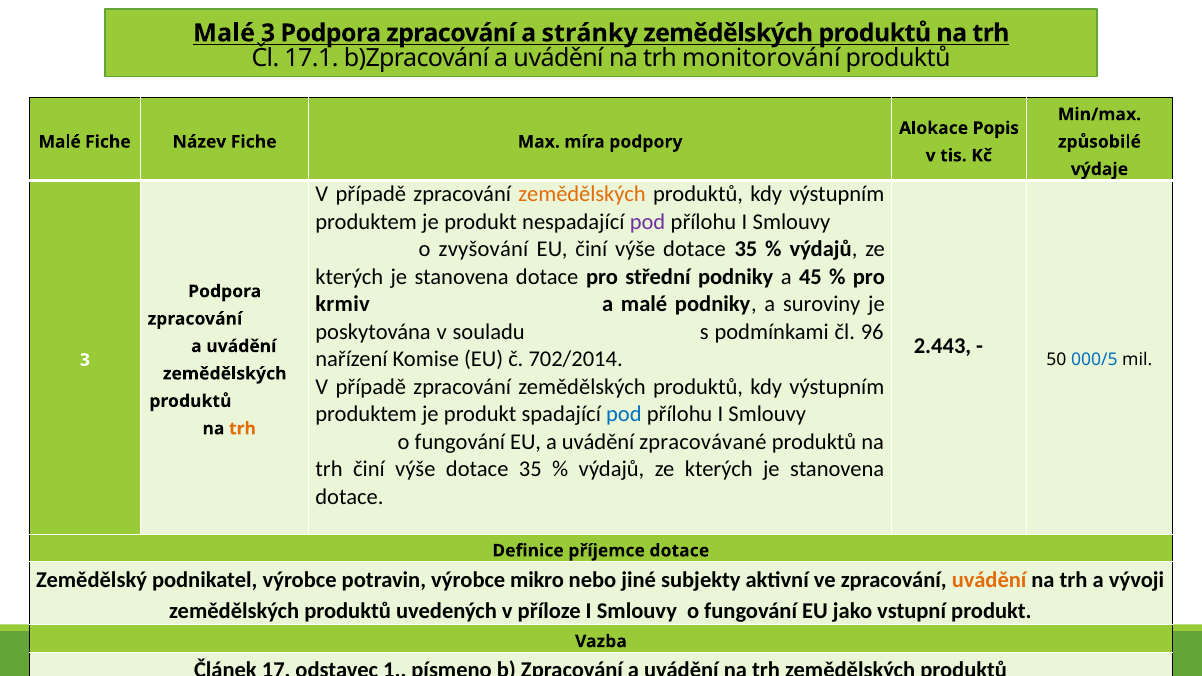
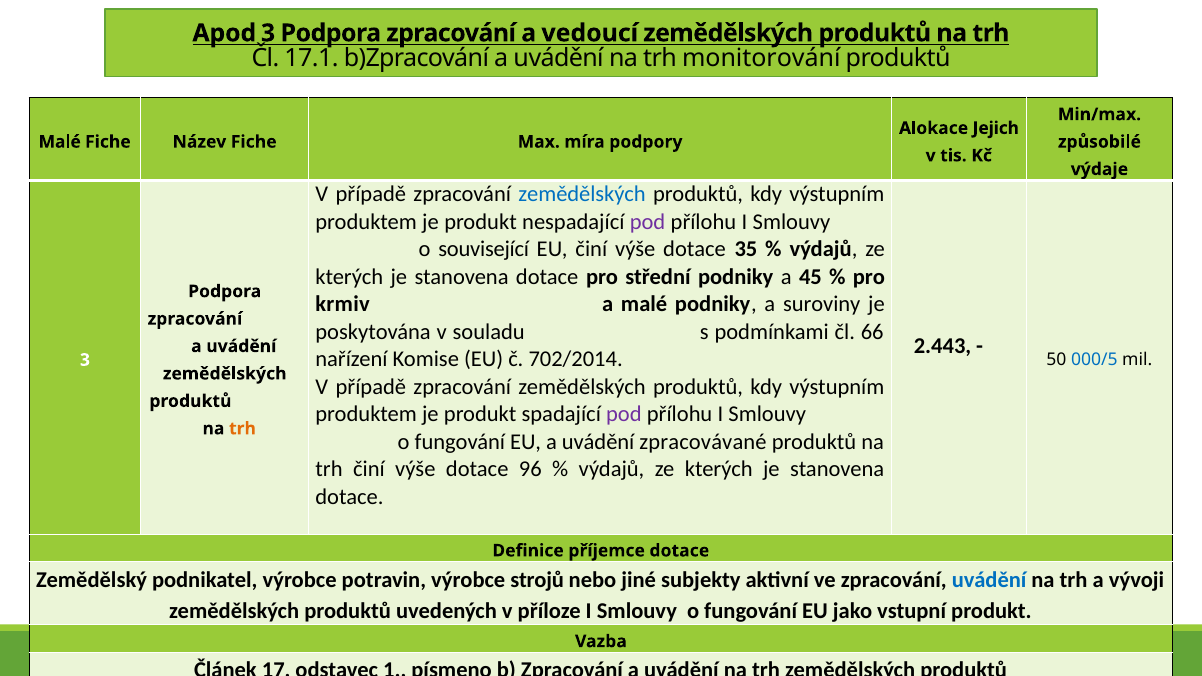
Malé: Malé -> Apod (224, 33)
a stránky: stránky -> vedoucí (590, 33)
Alokace Popis: Popis -> Jejich (996, 128)
zemědělských colour: orange -> blue (582, 194)
o zvyšování: zvyšování -> související (484, 249)
96: 96 -> 66 (872, 332)
pod colour: blue -> purple (624, 414)
35: 35 -> 96 (530, 469)
výrobce mikro: mikro -> strojů (537, 580)
uvádění colour: orange -> blue (989, 580)
